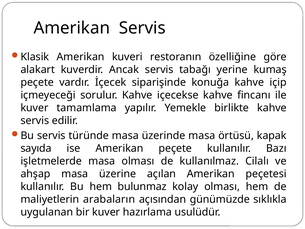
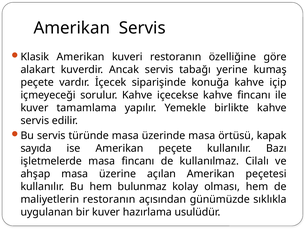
masa olması: olması -> fincanı (138, 161)
maliyetlerin arabaların: arabaların -> restoranın (109, 199)
